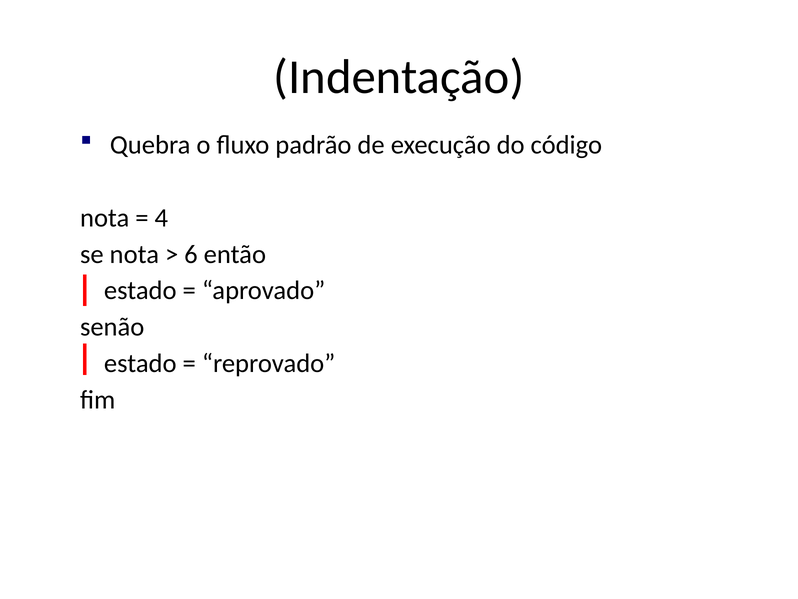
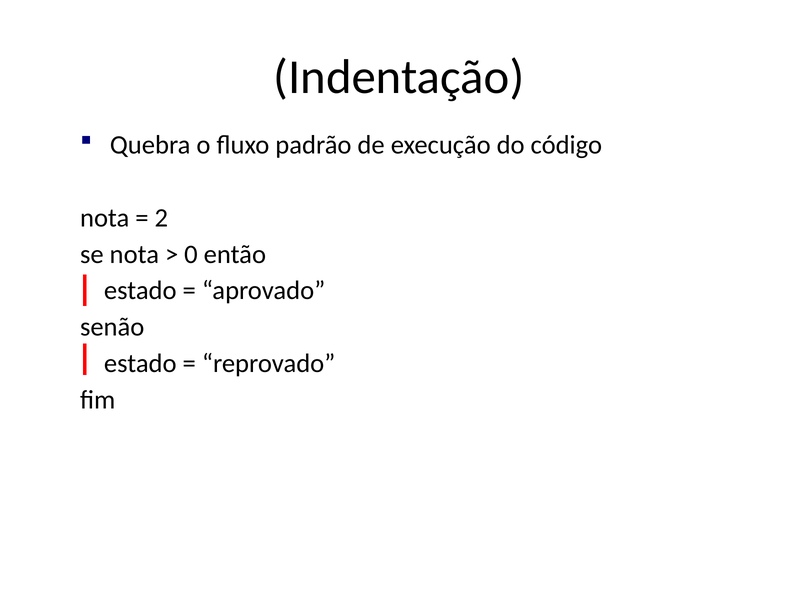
4: 4 -> 2 (161, 218)
6: 6 -> 0 (191, 254)
